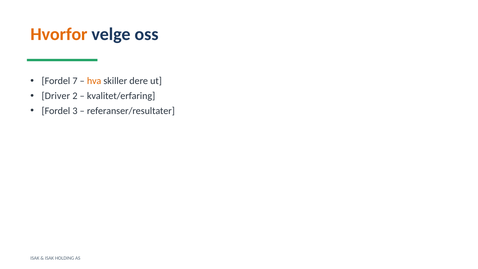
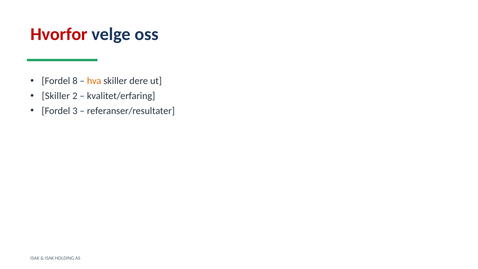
Hvorfor colour: orange -> red (59, 34)
7: 7 -> 8 (75, 81)
Driver: Driver -> Skiller (56, 96)
